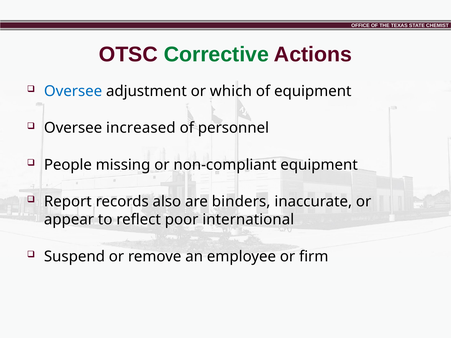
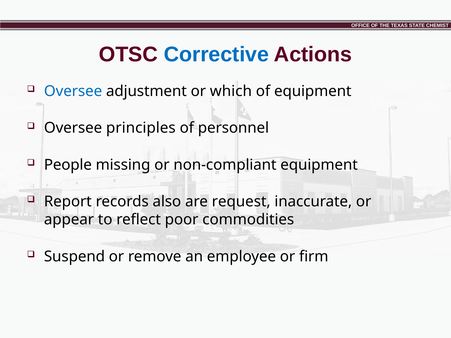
Corrective colour: green -> blue (216, 55)
increased: increased -> principles (141, 128)
binders: binders -> request (241, 202)
international: international -> commodities (248, 220)
